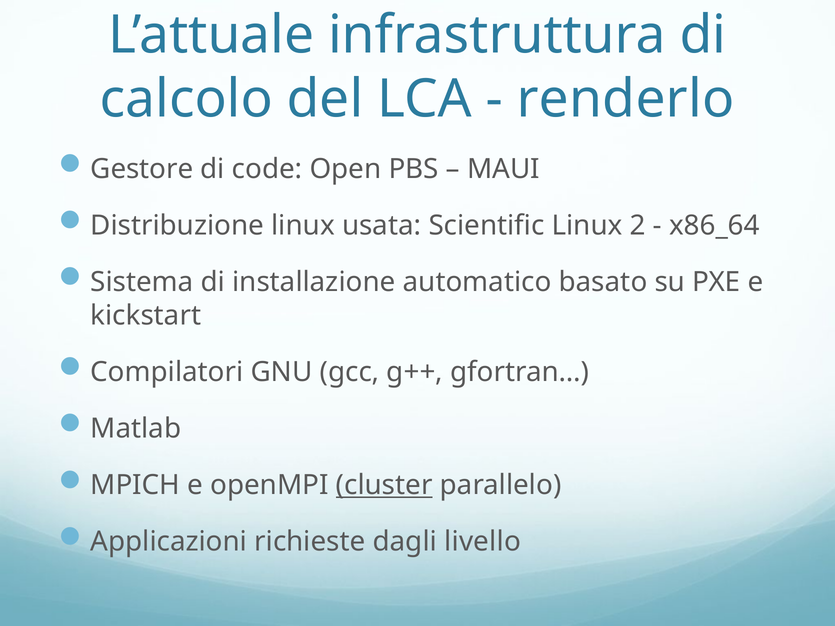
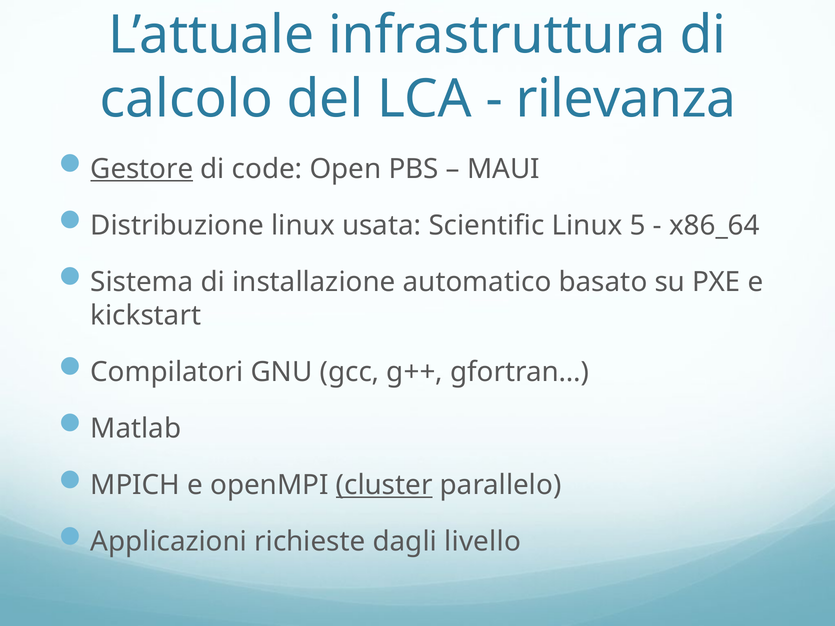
renderlo: renderlo -> rilevanza (626, 99)
Gestore underline: none -> present (142, 169)
2: 2 -> 5 (638, 226)
